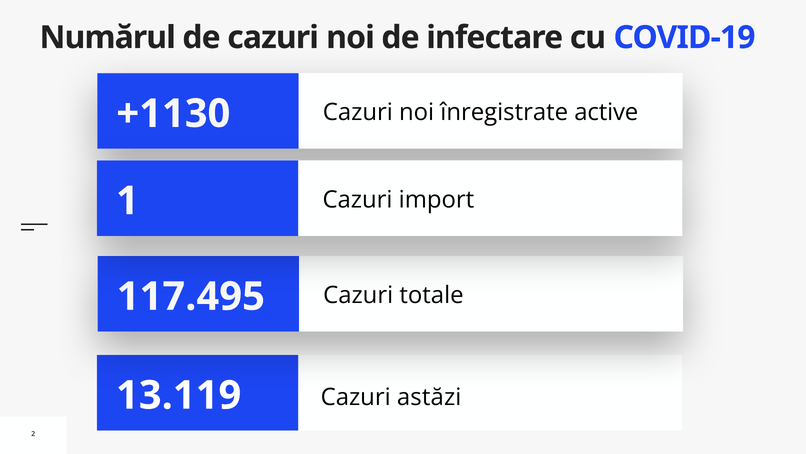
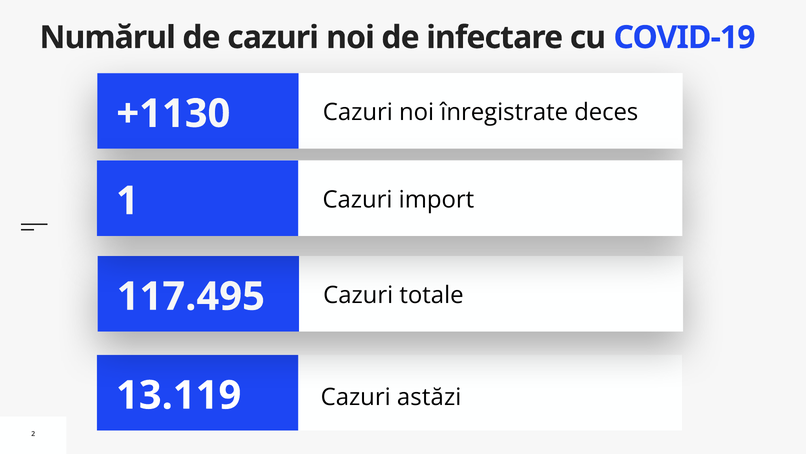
active: active -> deces (606, 112)
